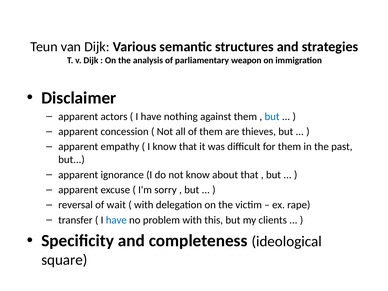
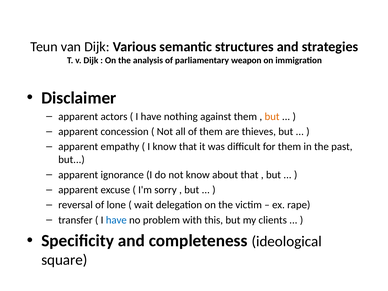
but colour: blue -> orange (272, 116)
wait: wait -> lone (116, 205)
with: with -> wait (144, 205)
